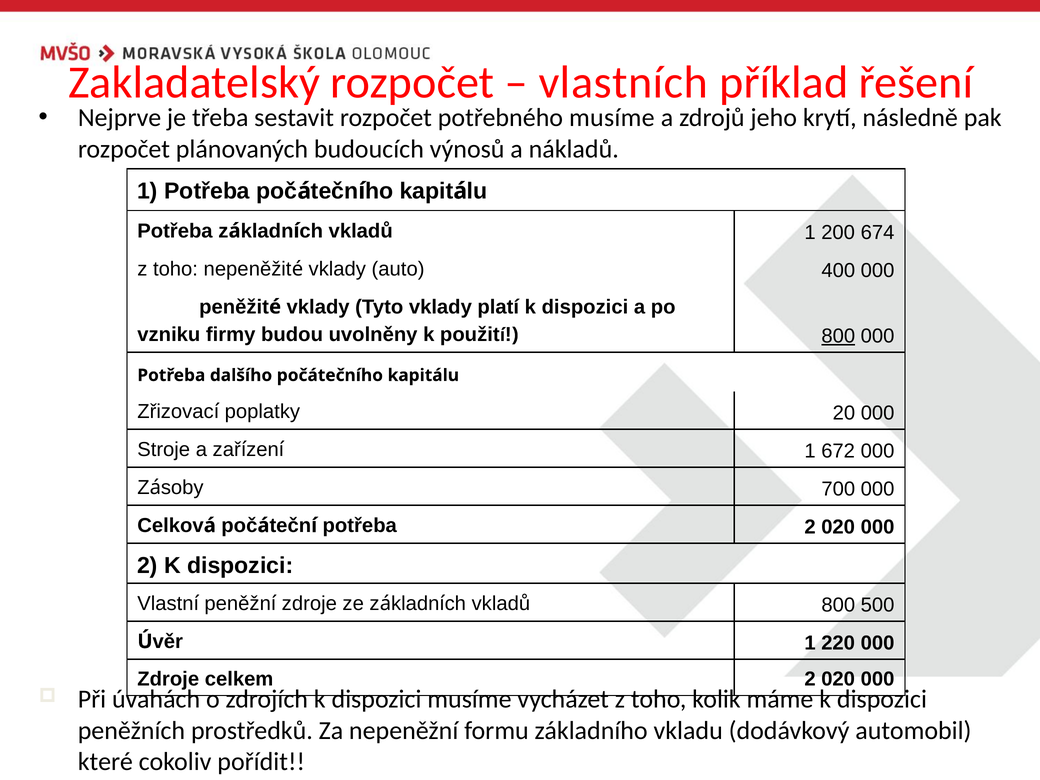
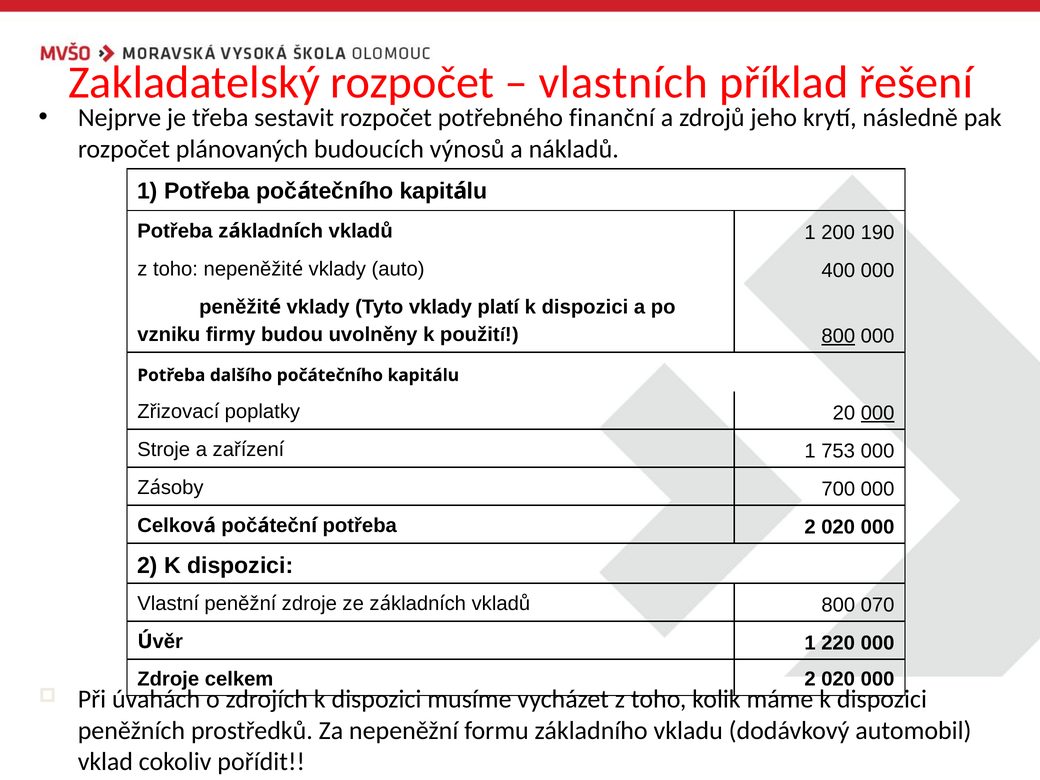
potřebného musíme: musíme -> finanční (612, 118)
674: 674 -> 190 (878, 232)
000 underline: none -> present (878, 413)
672: 672 -> 753 (838, 451)
500: 500 -> 070 (878, 605)
které: které -> vklad (105, 762)
